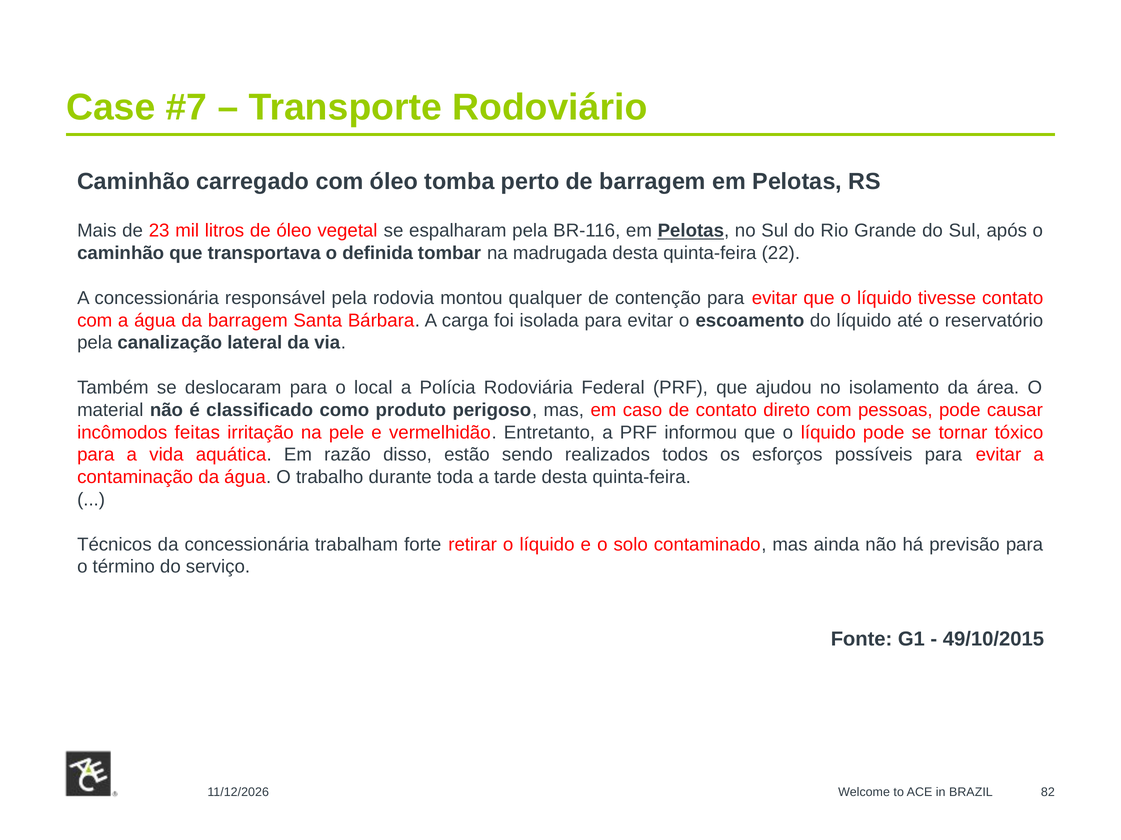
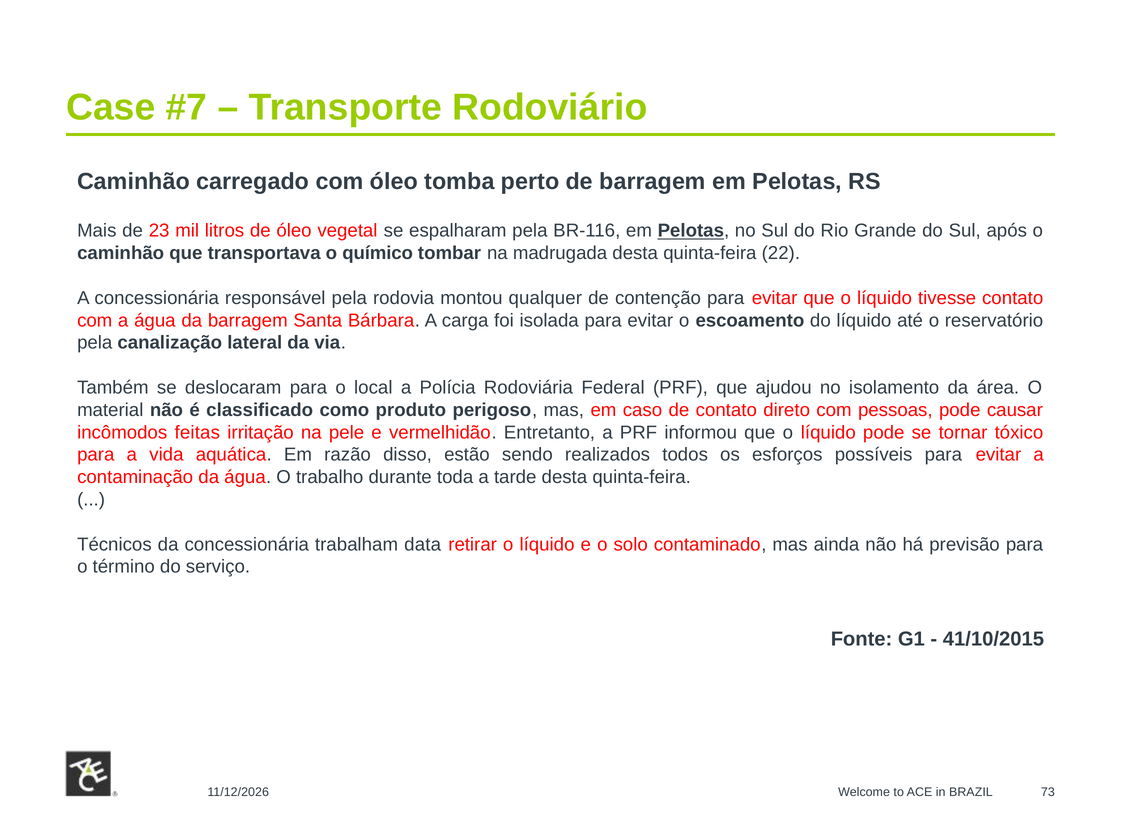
definida: definida -> químico (378, 253)
forte: forte -> data (423, 545)
49/10/2015: 49/10/2015 -> 41/10/2015 (993, 639)
82: 82 -> 73 (1048, 793)
